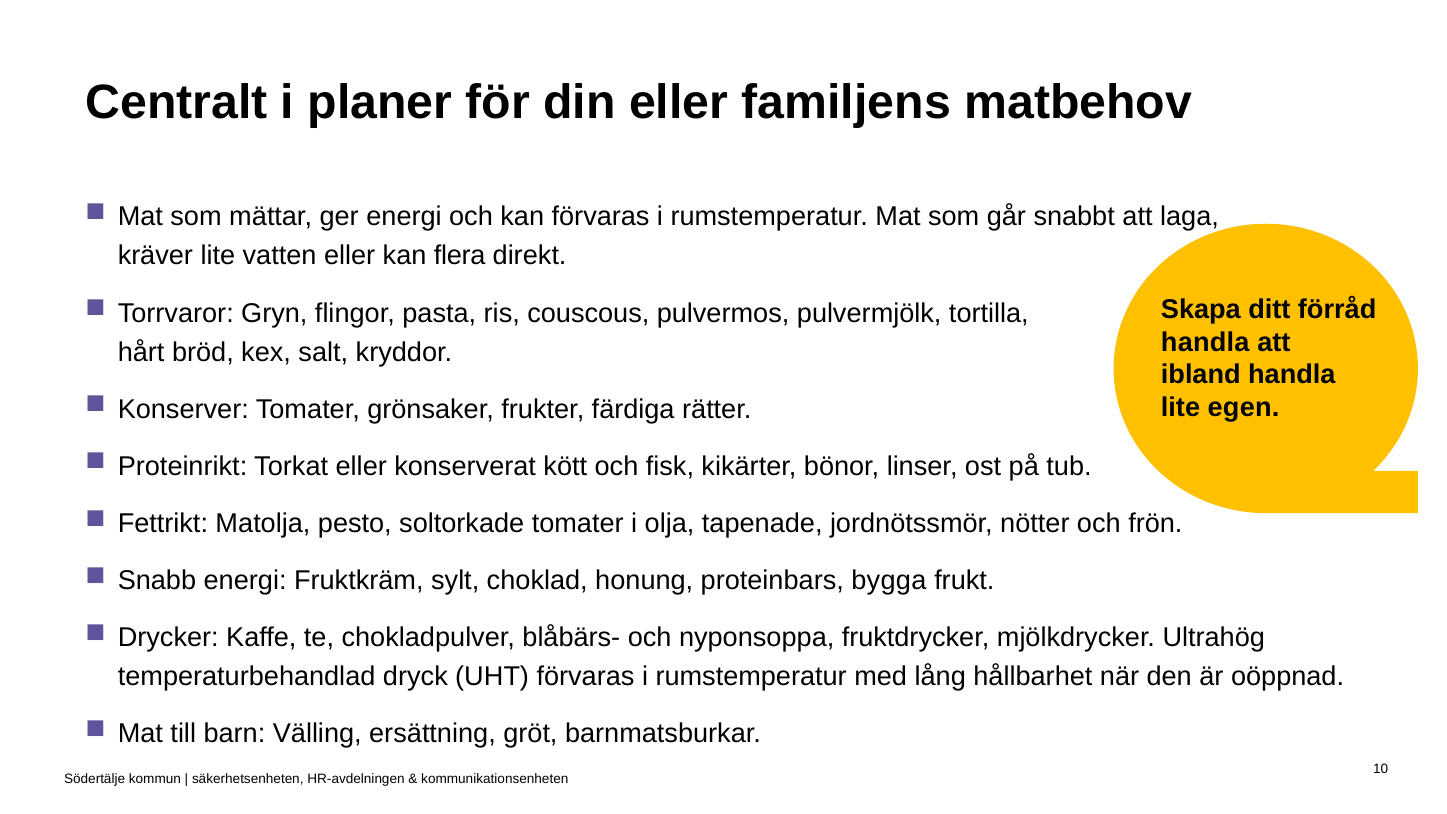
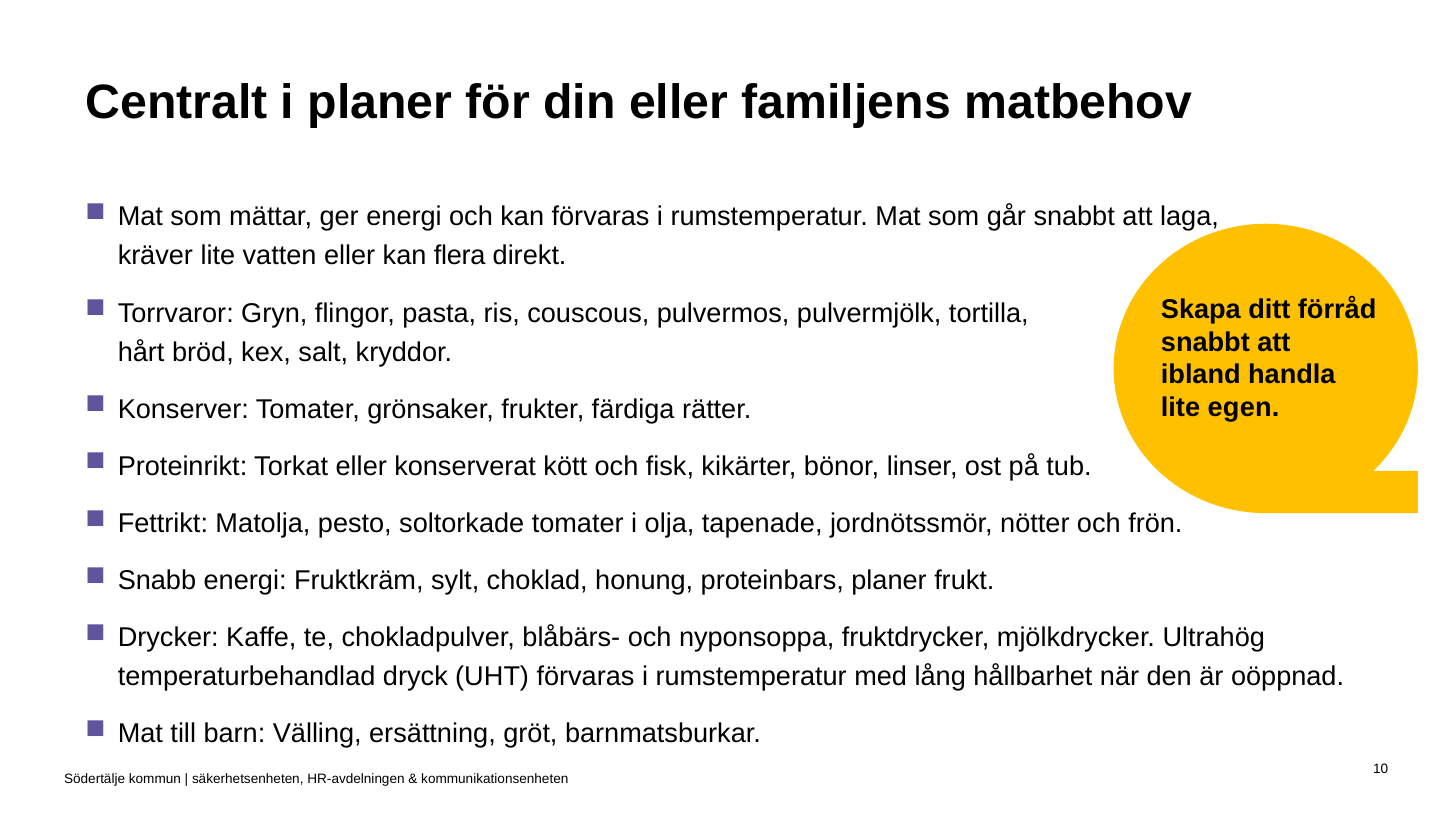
handla: handla -> snabbt (1205, 342)
proteinbars bygga: bygga -> planer (889, 581)
